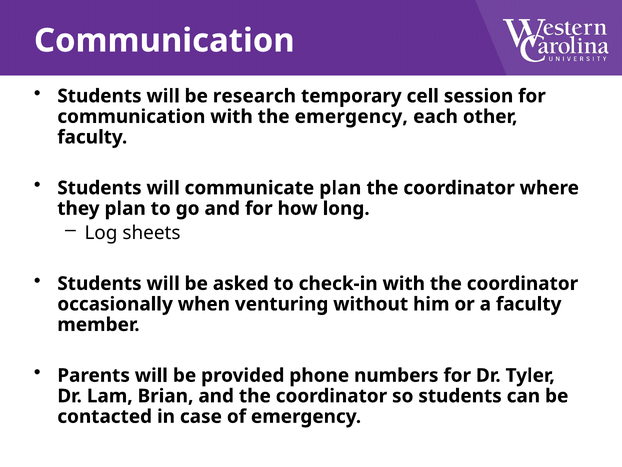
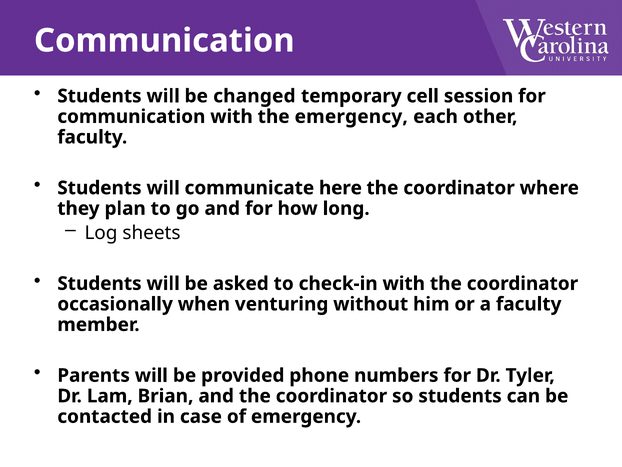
research: research -> changed (254, 96)
communicate plan: plan -> here (340, 188)
